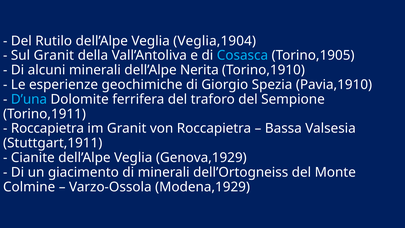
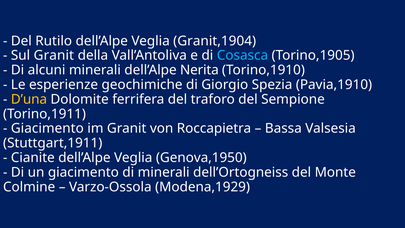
Veglia,1904: Veglia,1904 -> Granit,1904 (215, 41)
D’una colour: light blue -> yellow (29, 99)
Roccapietra: Roccapietra -> Giacimento (47, 128)
Genova,1929: Genova,1929 -> Genova,1950 (201, 158)
